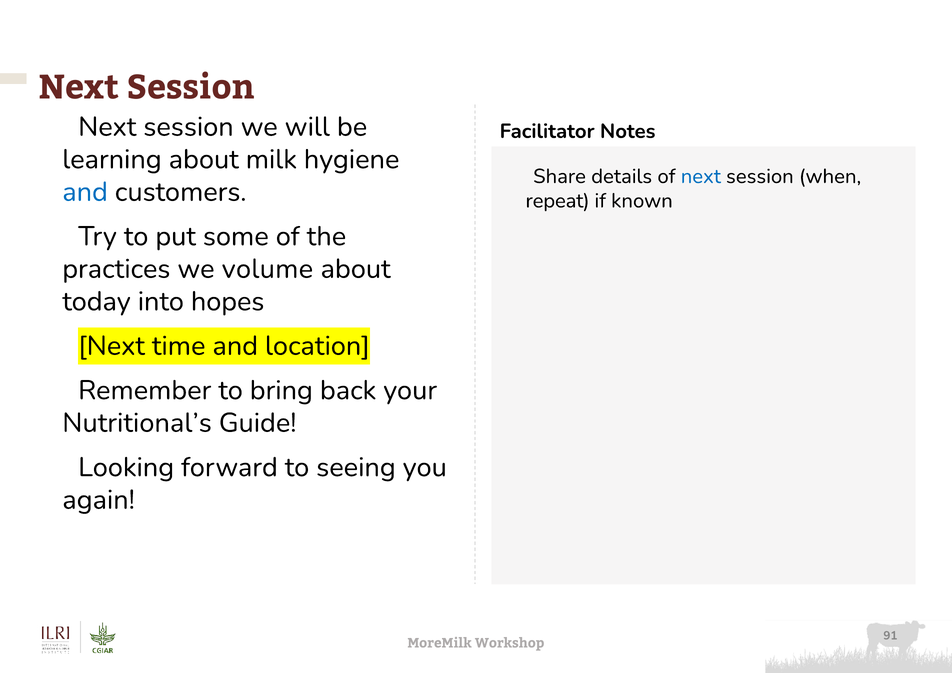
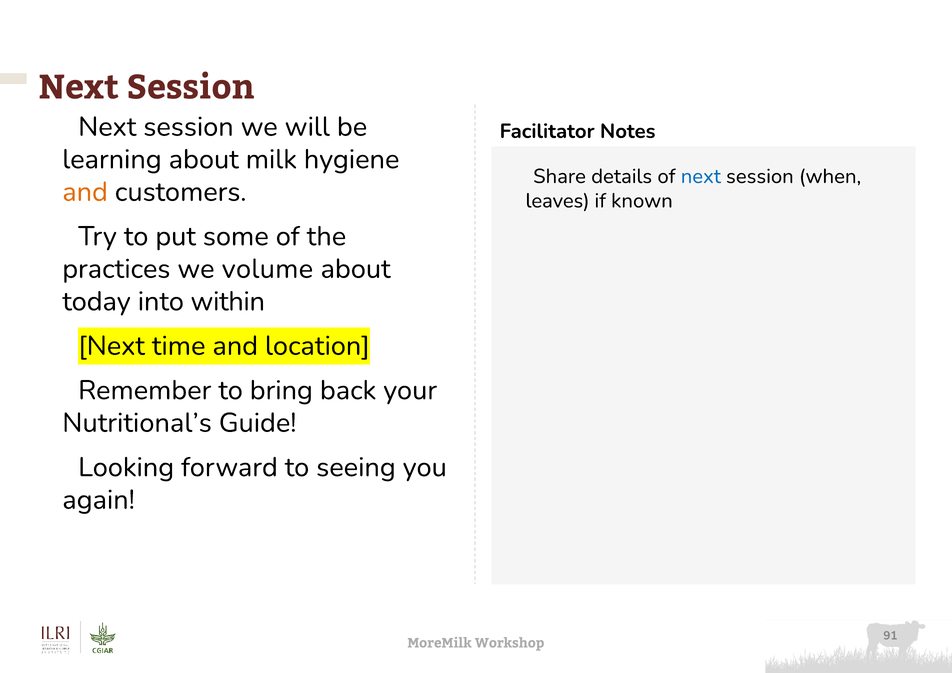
and colour: blue -> orange (85, 192)
repeat: repeat -> leaves (558, 201)
hopes: hopes -> within (228, 302)
